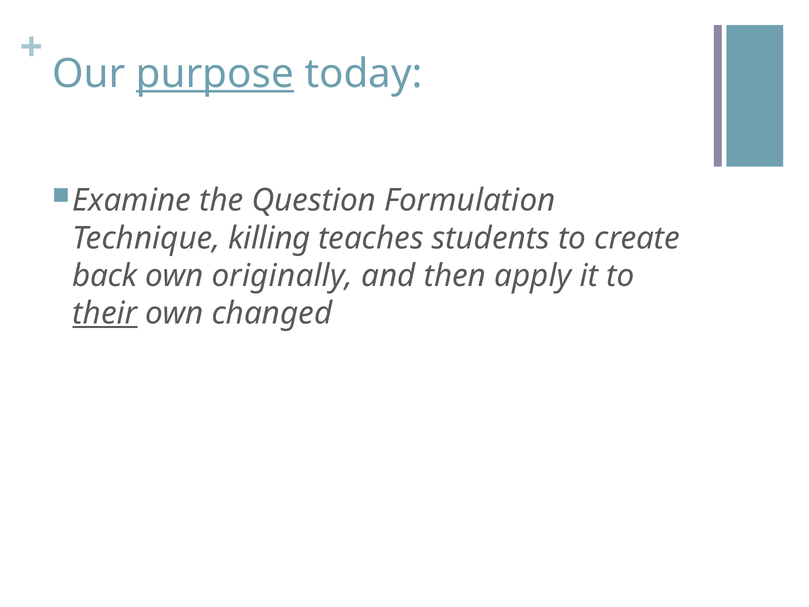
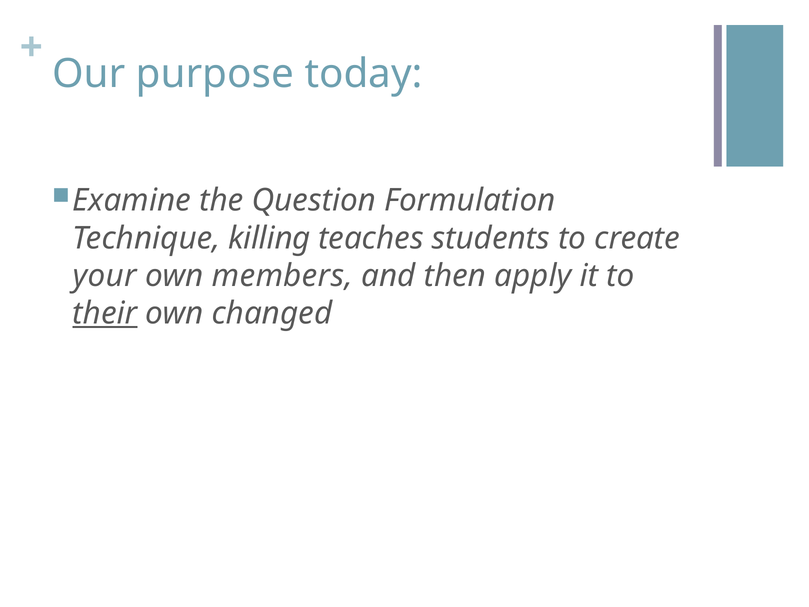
purpose underline: present -> none (215, 74)
back: back -> your (105, 276)
originally: originally -> members (282, 276)
